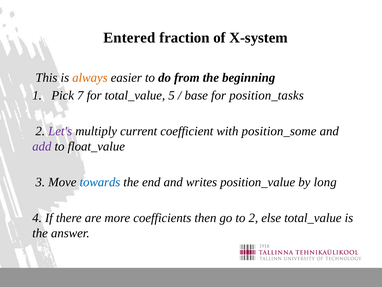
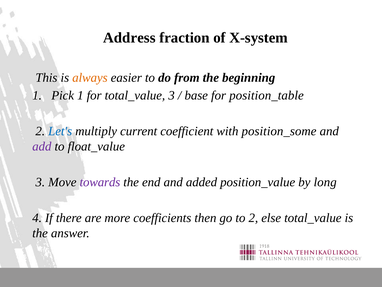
Entered: Entered -> Address (129, 38)
Pick 7: 7 -> 1 (80, 95)
total_value 5: 5 -> 3 (171, 95)
position_tasks: position_tasks -> position_table (267, 95)
Let's colour: purple -> blue (60, 131)
towards colour: blue -> purple (100, 182)
writes: writes -> added (202, 182)
